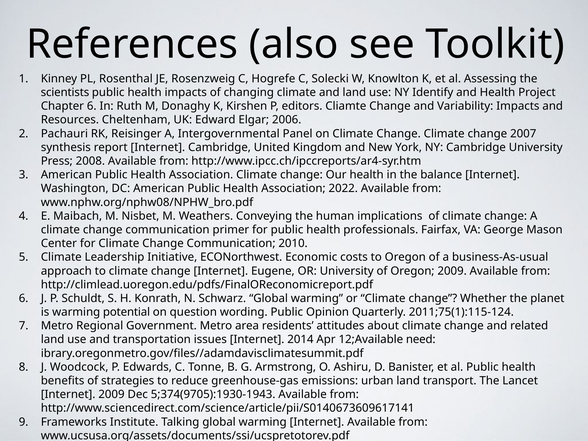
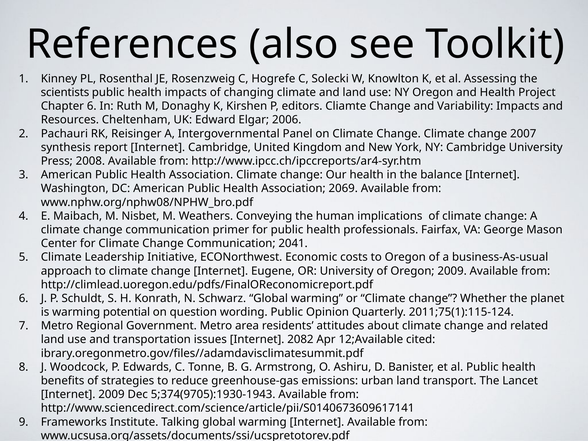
NY Identify: Identify -> Oregon (433, 92)
2022: 2022 -> 2069 (343, 189)
2010: 2010 -> 2041 (293, 243)
2014: 2014 -> 2082 (300, 340)
need: need -> cited (421, 340)
